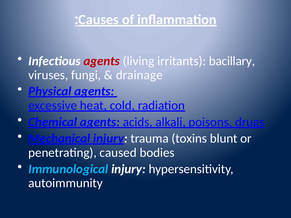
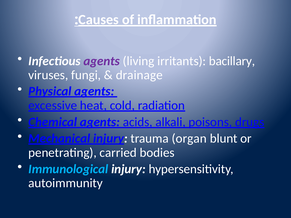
agents colour: red -> purple (102, 61)
toxins: toxins -> organ (189, 139)
caused: caused -> carried (118, 153)
